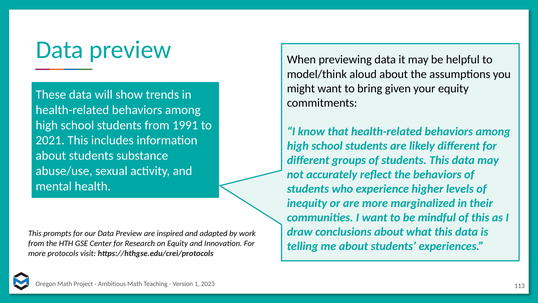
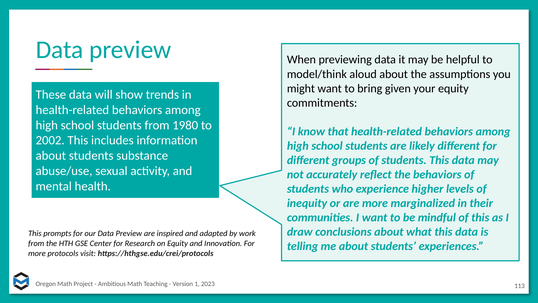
1991: 1991 -> 1980 (185, 125)
2021: 2021 -> 2002 (50, 140)
